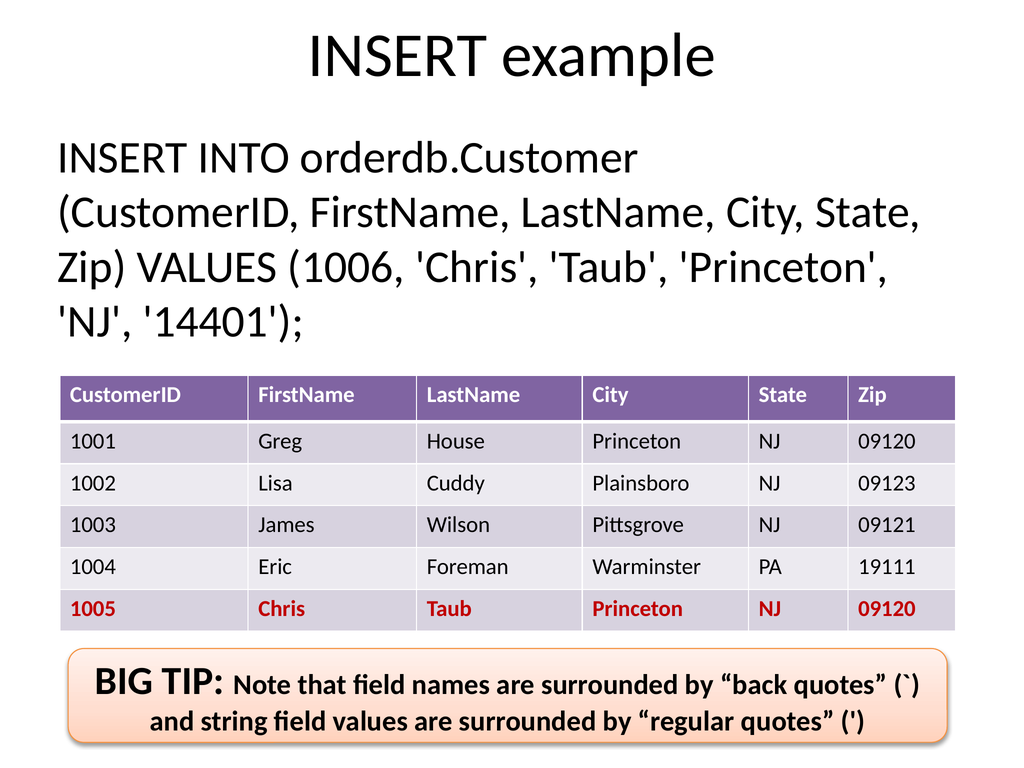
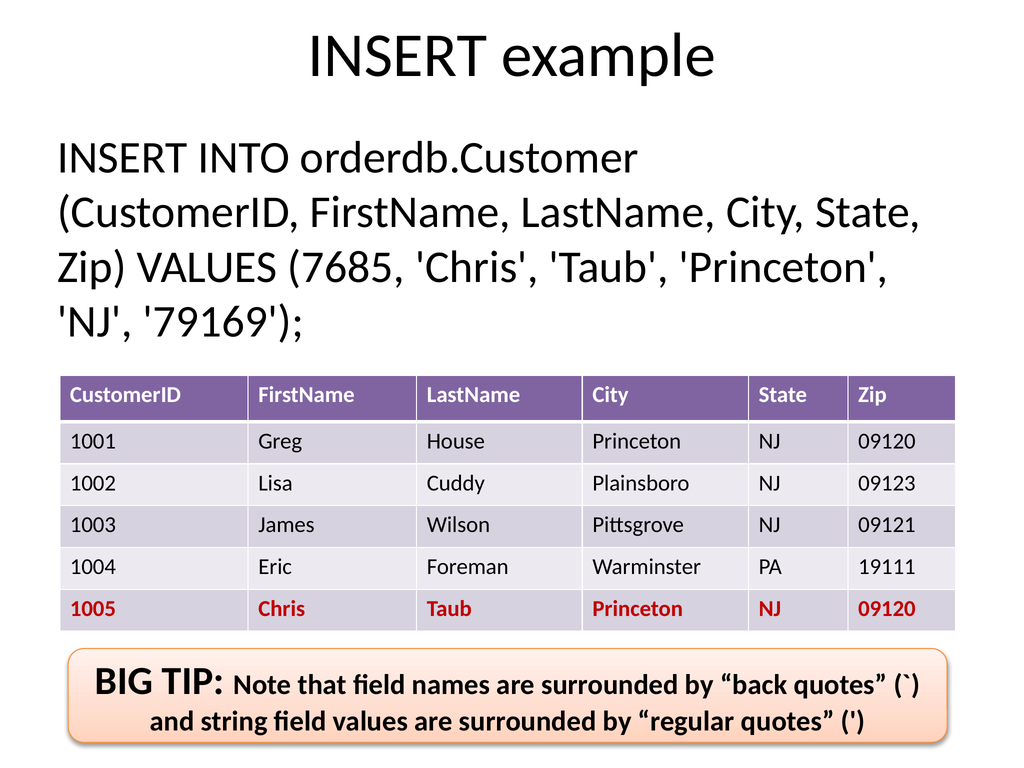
1006: 1006 -> 7685 (346, 267)
14401: 14401 -> 79169 (223, 322)
